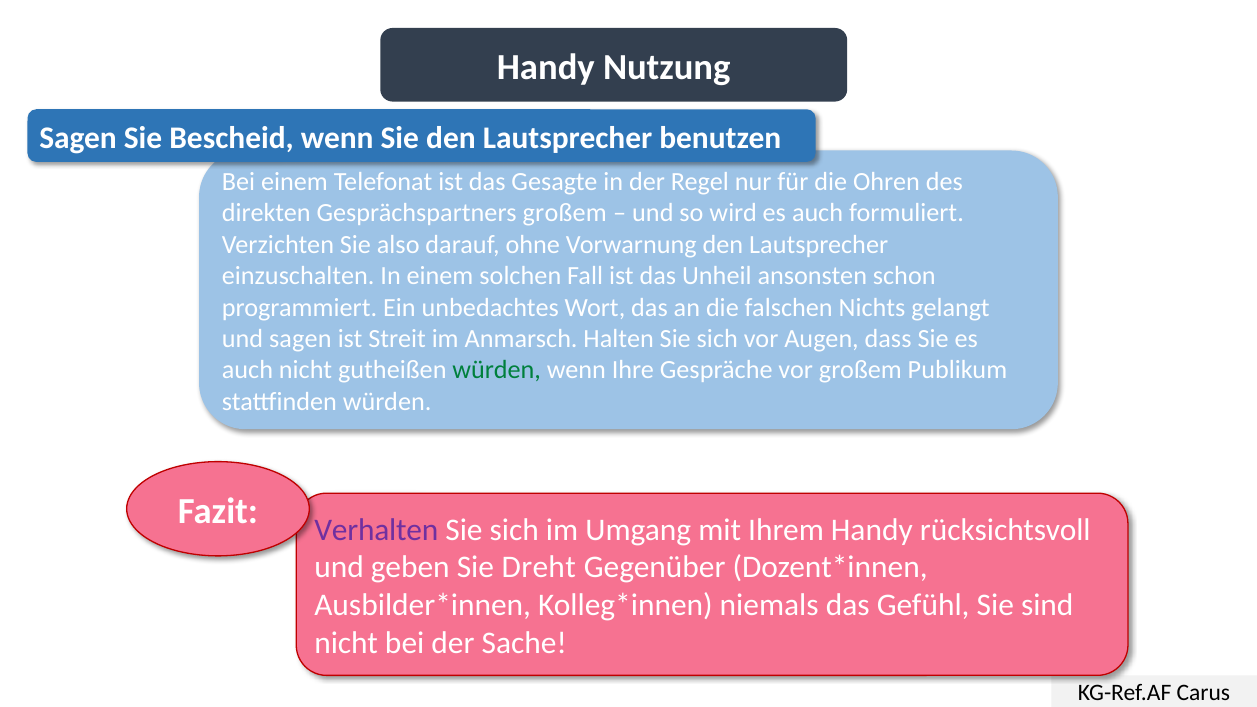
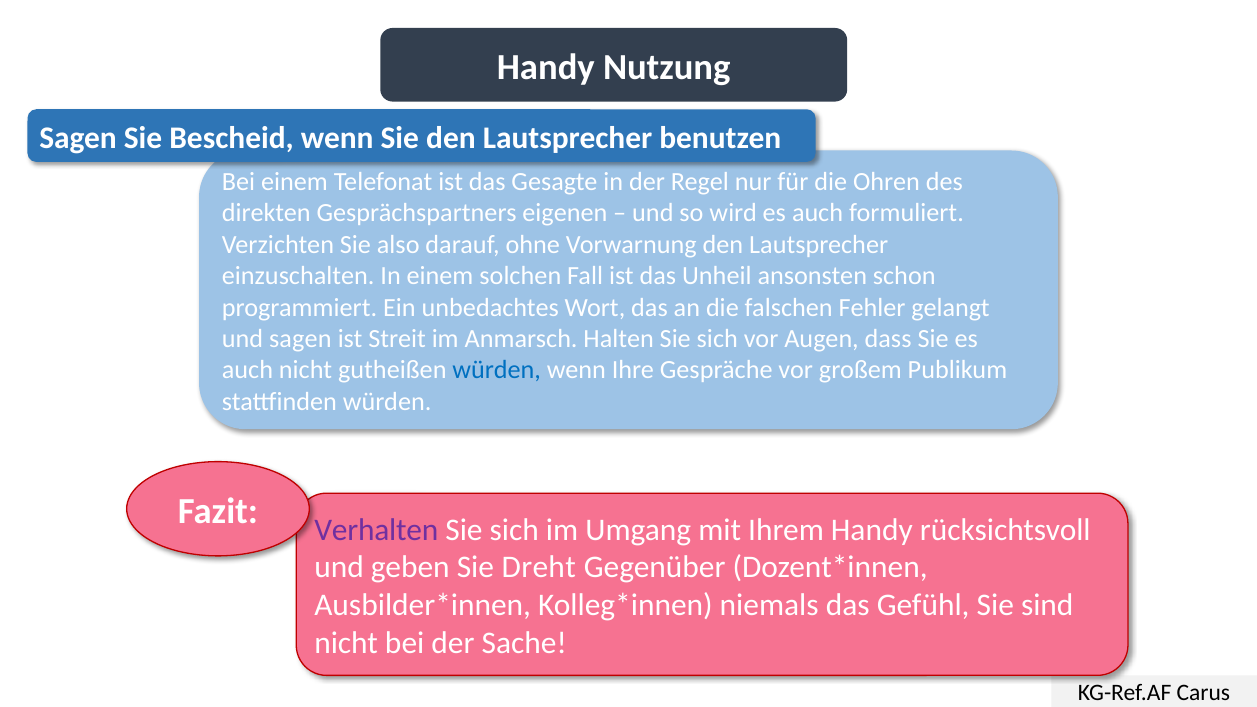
Gesprächspartners großem: großem -> eigenen (565, 213)
Nichts: Nichts -> Fehler (872, 307)
würden colour: green -> blue (497, 370)
